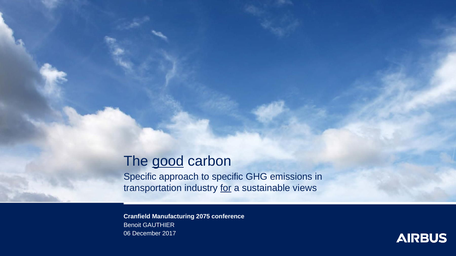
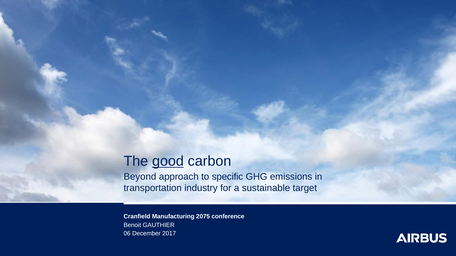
Specific: Specific -> Beyond (140, 177)
for underline: present -> none (226, 188)
views: views -> target (305, 188)
